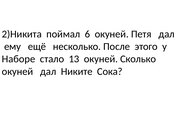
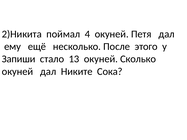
6: 6 -> 4 (87, 34)
Наборе: Наборе -> Запиши (19, 59)
